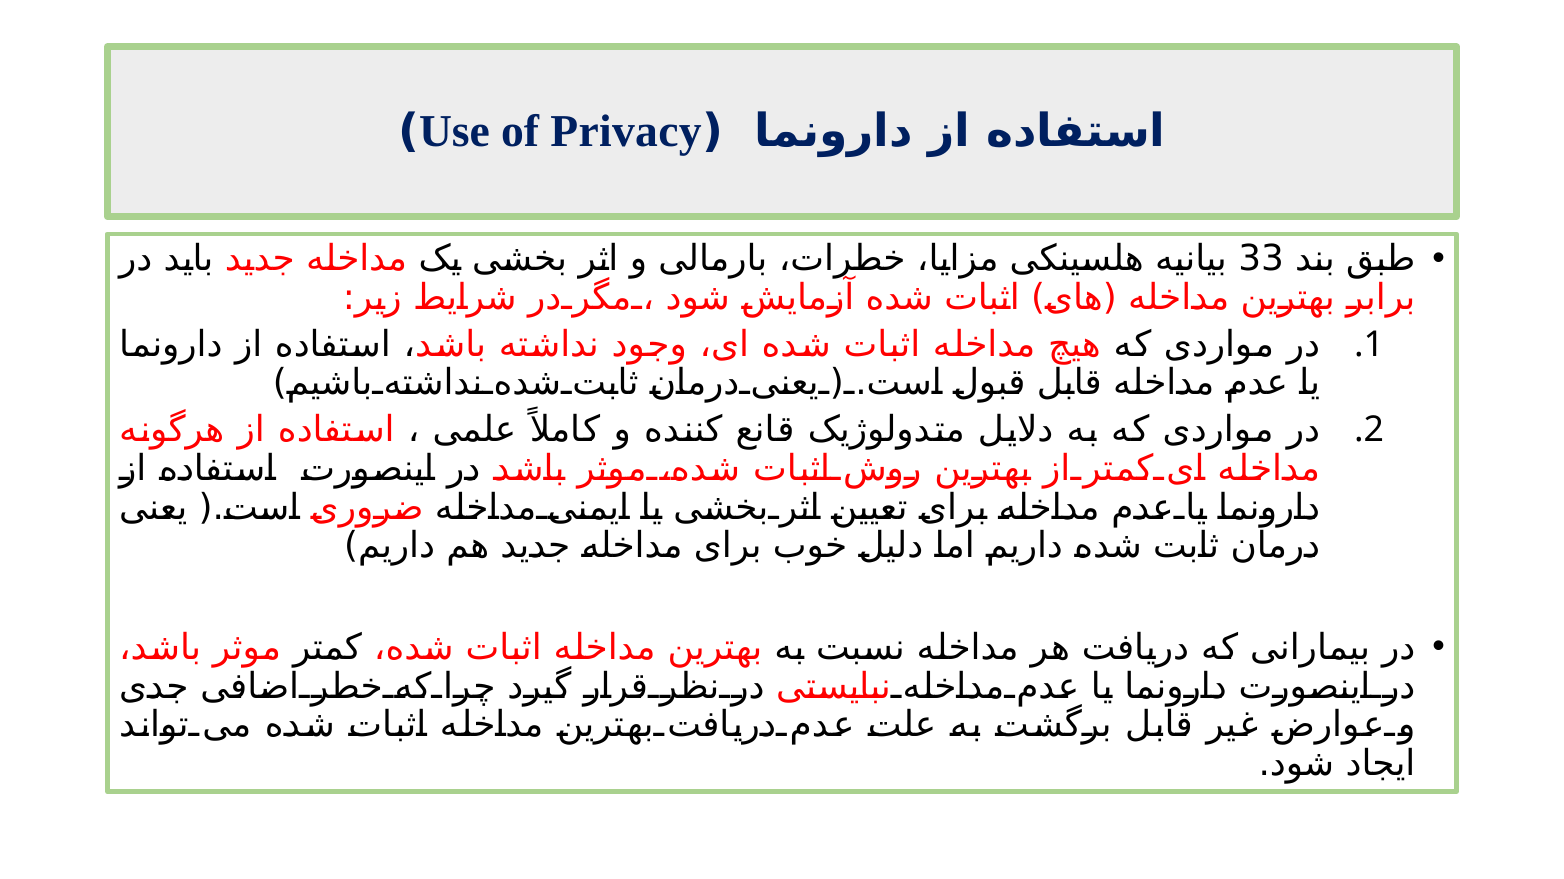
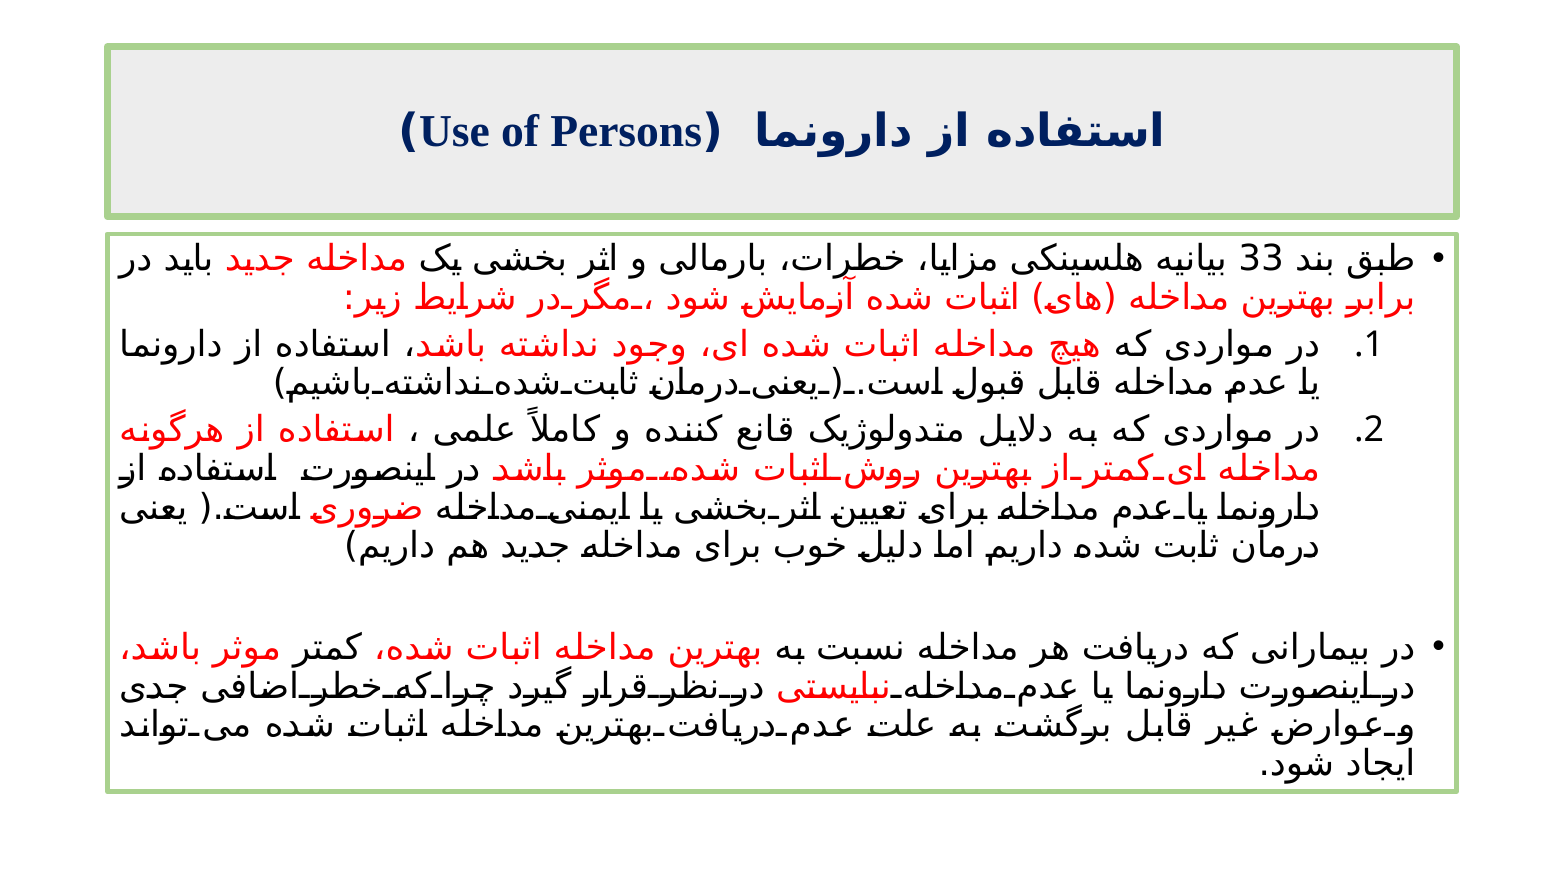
Privacy: Privacy -> Persons (626, 132)
